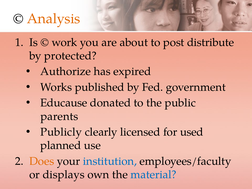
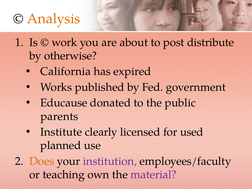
protected: protected -> otherwise (71, 56)
Authorize: Authorize -> California (66, 71)
Publicly: Publicly -> Institute (61, 132)
institution colour: blue -> purple (110, 161)
displays: displays -> teaching (64, 175)
material colour: blue -> purple (154, 175)
